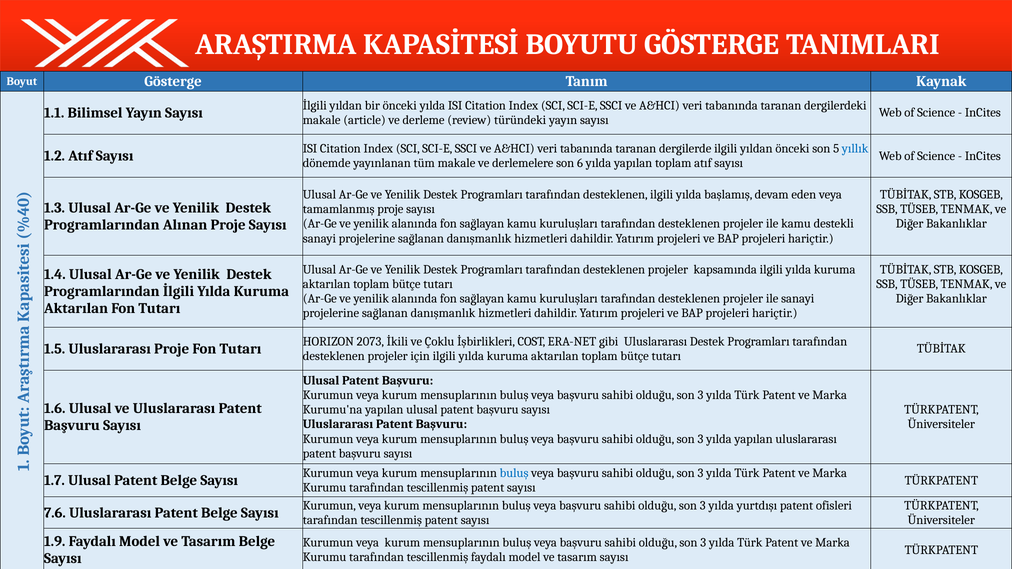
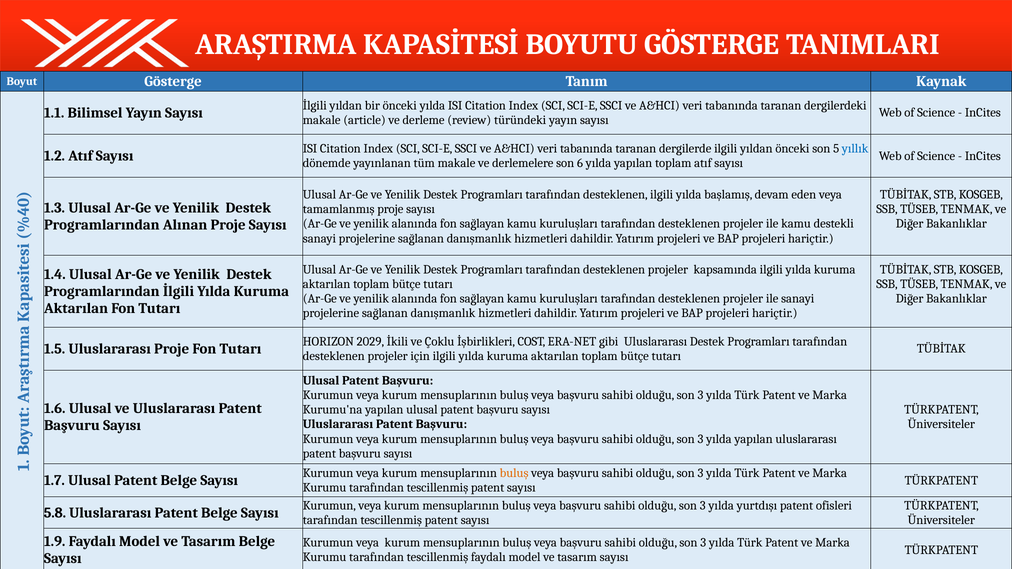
2073: 2073 -> 2029 (370, 342)
buluş colour: blue -> orange (514, 473)
7.6: 7.6 -> 5.8 (55, 513)
